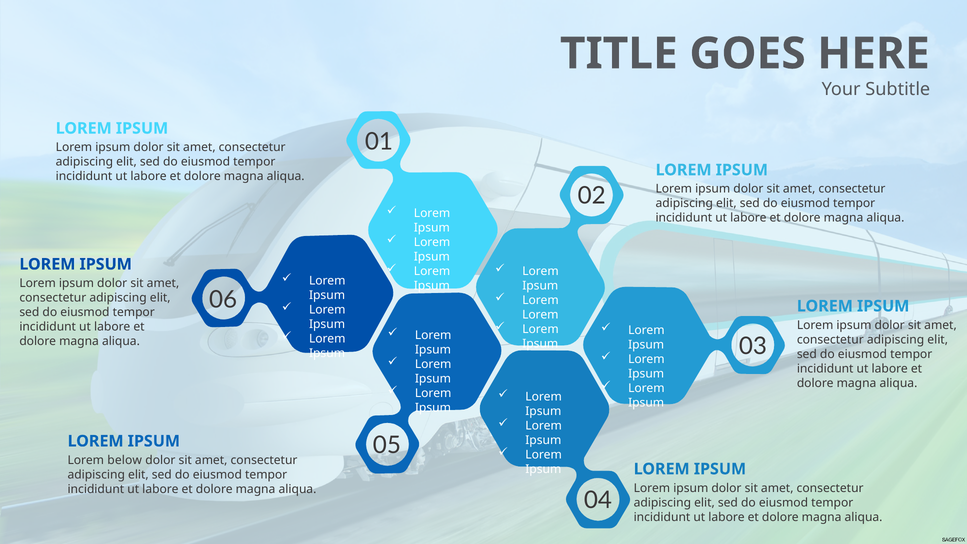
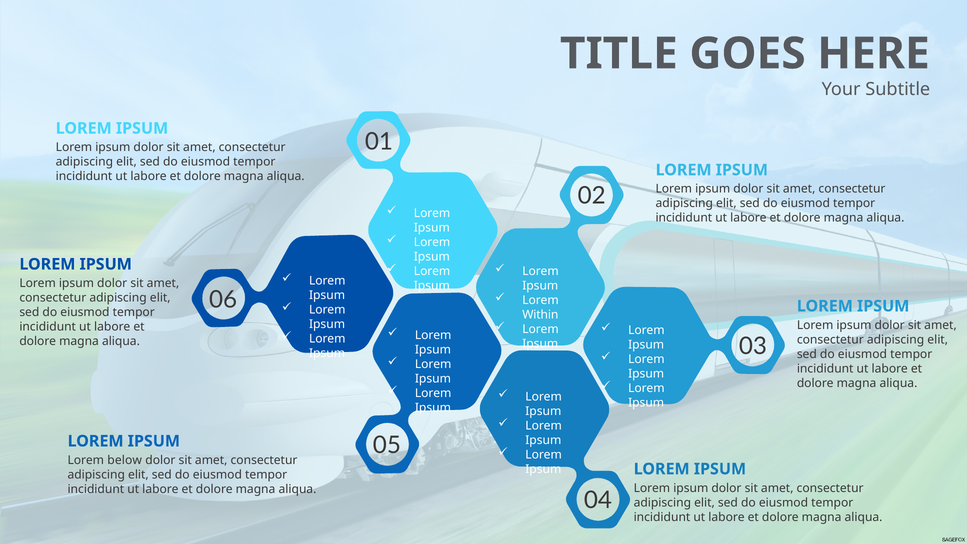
Lorem: Lorem -> Within (540, 315)
